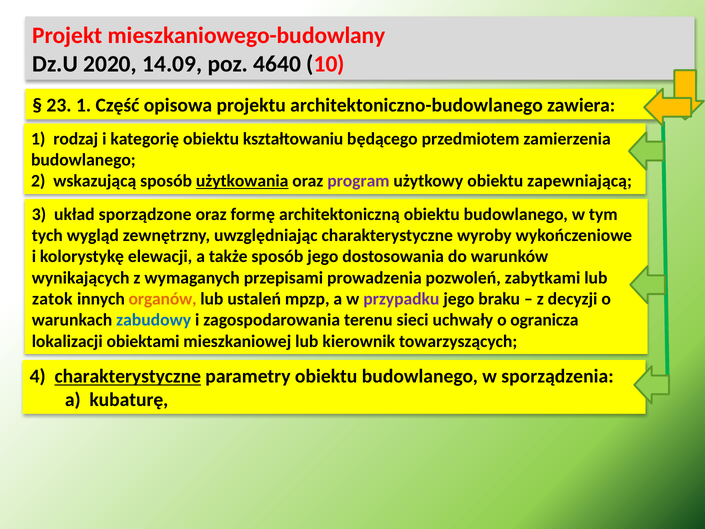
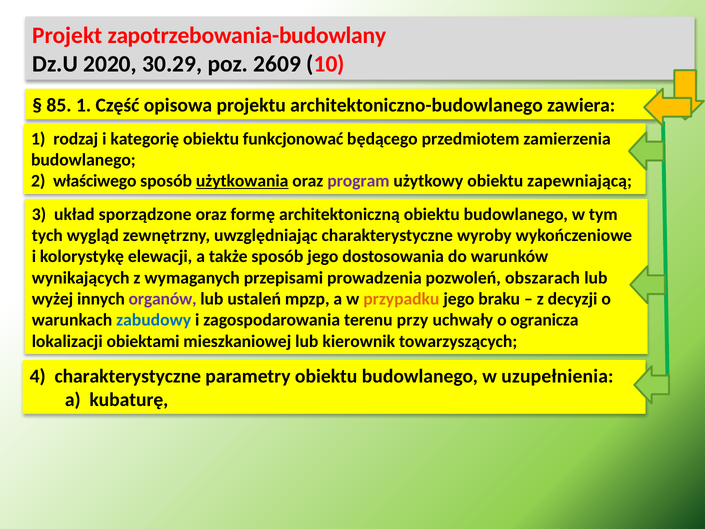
mieszkaniowego-budowlany: mieszkaniowego-budowlany -> zapotrzebowania-budowlany (247, 36)
14.09: 14.09 -> 30.29 (172, 64)
4640: 4640 -> 2609 (277, 64)
23: 23 -> 85 (59, 105)
kształtowaniu: kształtowaniu -> funkcjonować (293, 139)
wskazującą: wskazującą -> właściwego (95, 181)
zabytkami: zabytkami -> obszarach (542, 278)
zatok: zatok -> wyżej (52, 299)
organów colour: orange -> purple (163, 299)
przypadku colour: purple -> orange (401, 299)
sieci: sieci -> przy (412, 320)
charakterystyczne underline: present -> none (128, 376)
sporządzenia: sporządzenia -> uzupełnienia (557, 376)
